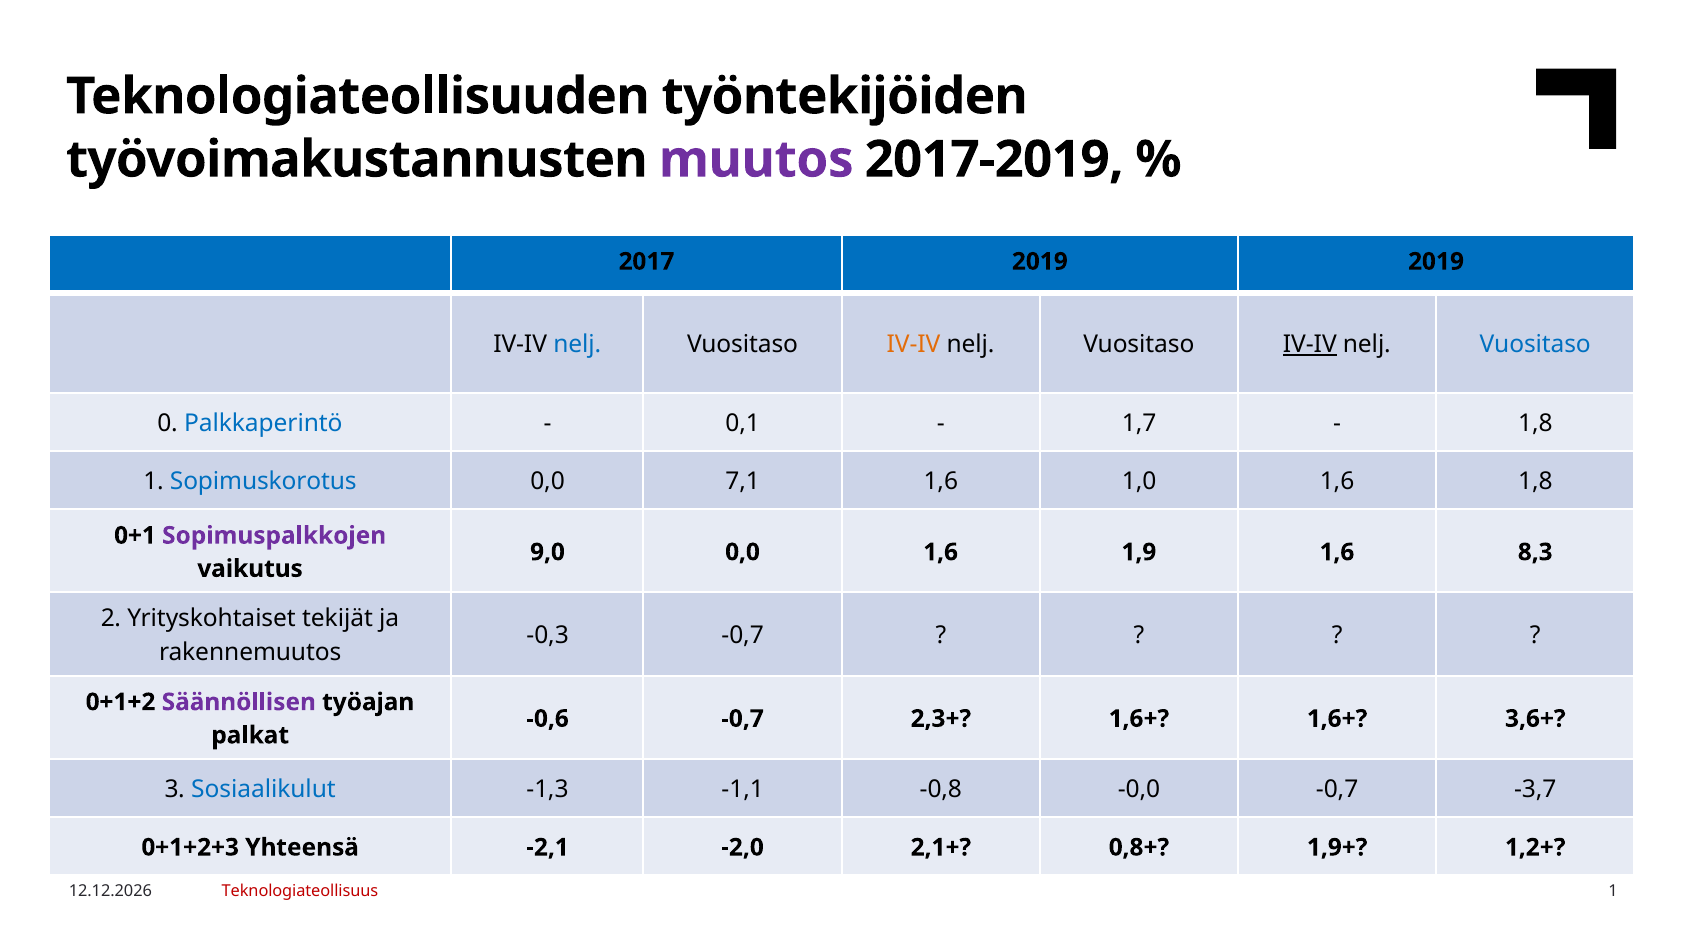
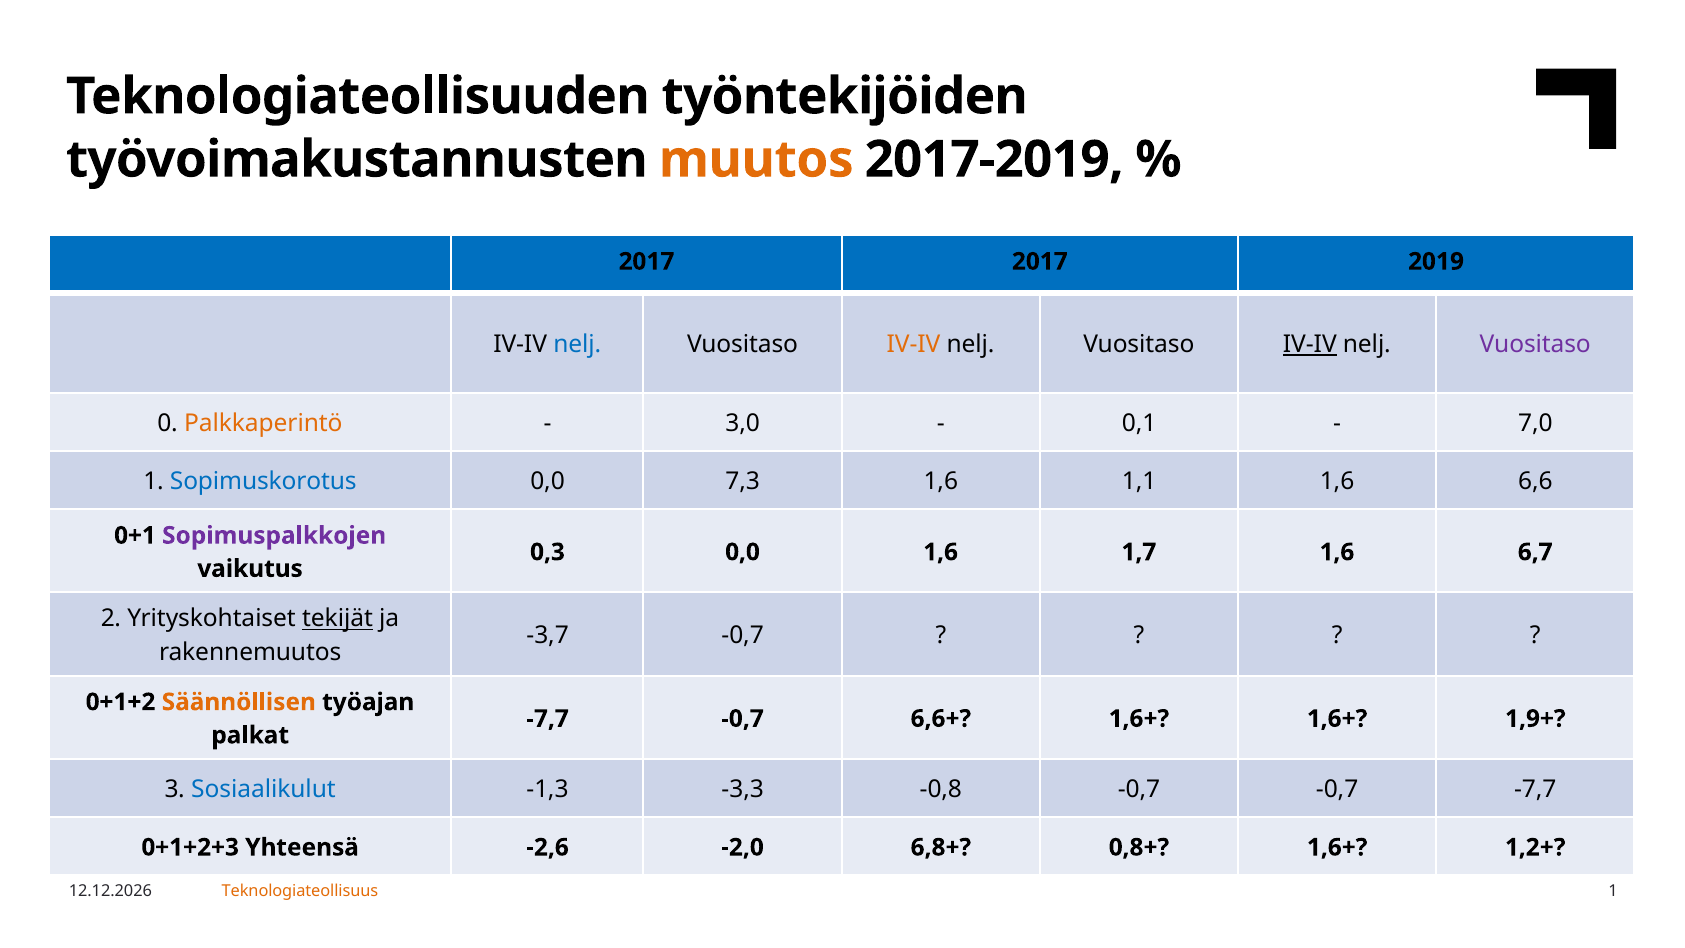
muutos colour: purple -> orange (756, 160)
2017 2019: 2019 -> 2017 (1040, 262)
Vuositaso colour: blue -> purple (1535, 344)
Palkkaperintö colour: blue -> orange (263, 423)
0,1: 0,1 -> 3,0 (743, 423)
1,7: 1,7 -> 0,1 (1139, 423)
1,8: 1,8 -> 7,0 (1535, 423)
7,1: 7,1 -> 7,3 (743, 481)
1,0: 1,0 -> 1,1 (1139, 481)
1,6 1,8: 1,8 -> 6,6 (1535, 481)
9,0: 9,0 -> 0,3 (547, 552)
1,9: 1,9 -> 1,7 (1139, 552)
8,3: 8,3 -> 6,7 (1535, 552)
tekijät underline: none -> present (338, 619)
-0,3: -0,3 -> -3,7 (548, 635)
Säännöllisen colour: purple -> orange (239, 702)
-0,6: -0,6 -> -7,7 (547, 719)
2,3+: 2,3+ -> 6,6+ (941, 719)
3,6+: 3,6+ -> 1,9+ (1535, 719)
-1,1: -1,1 -> -3,3 (743, 789)
-0,8 -0,0: -0,0 -> -0,7 (1139, 789)
-0,7 -3,7: -3,7 -> -7,7 (1535, 789)
-2,1: -2,1 -> -2,6 (547, 847)
2,1+: 2,1+ -> 6,8+ (941, 847)
0,8+ 1,9+: 1,9+ -> 1,6+ (1337, 847)
Teknologiateollisuus colour: red -> orange (300, 891)
